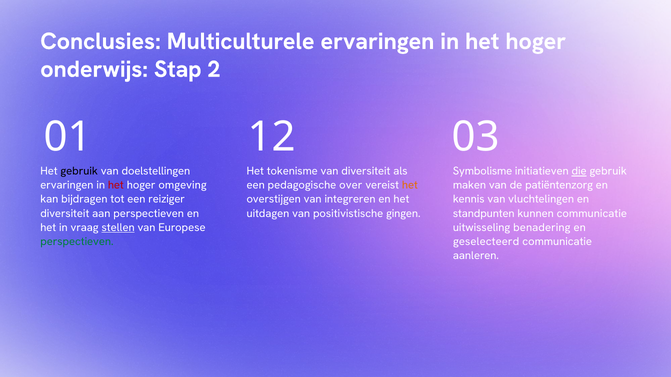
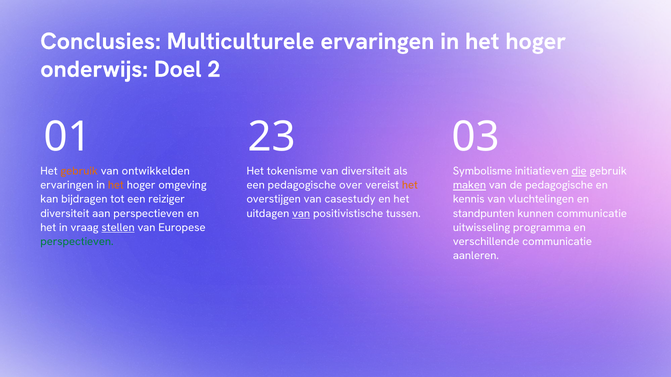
Stap: Stap -> Doel (178, 69)
12: 12 -> 23 (272, 137)
gebruik colour: black -> orange (79, 171)
doelstellingen: doelstellingen -> ontwikkelden (156, 171)
het colour: red -> orange (116, 185)
maken underline: none -> present (469, 185)
de patiëntenzorg: patiëntenzorg -> pedagogische (559, 185)
integreren: integreren -> casestudy (350, 200)
van underline: none -> present (301, 214)
gingen: gingen -> tussen (403, 214)
benadering: benadering -> programma (542, 228)
geselecteerd: geselecteerd -> verschillende (486, 242)
